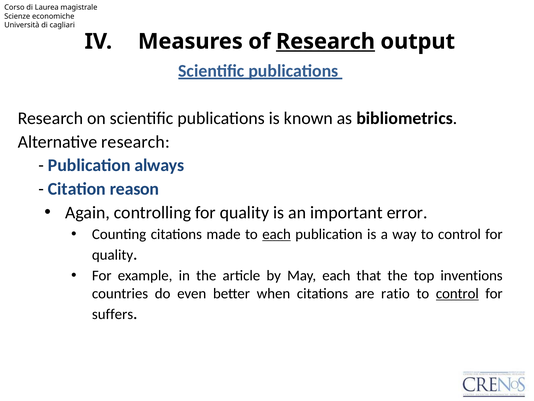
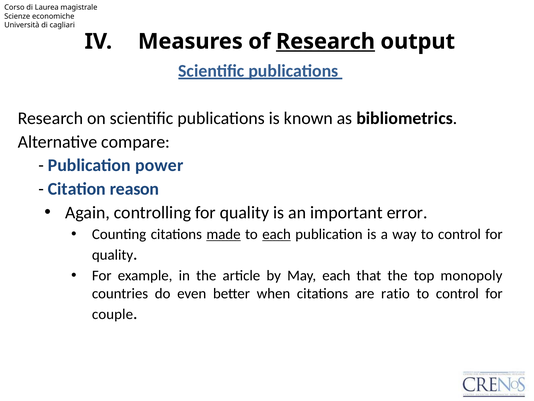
Alternative research: research -> compare (136, 142)
always: always -> power (159, 165)
made underline: none -> present (223, 234)
inventions: inventions -> monopoly (471, 275)
control underline: present -> none (457, 293)
suffers: suffers -> couple (113, 314)
